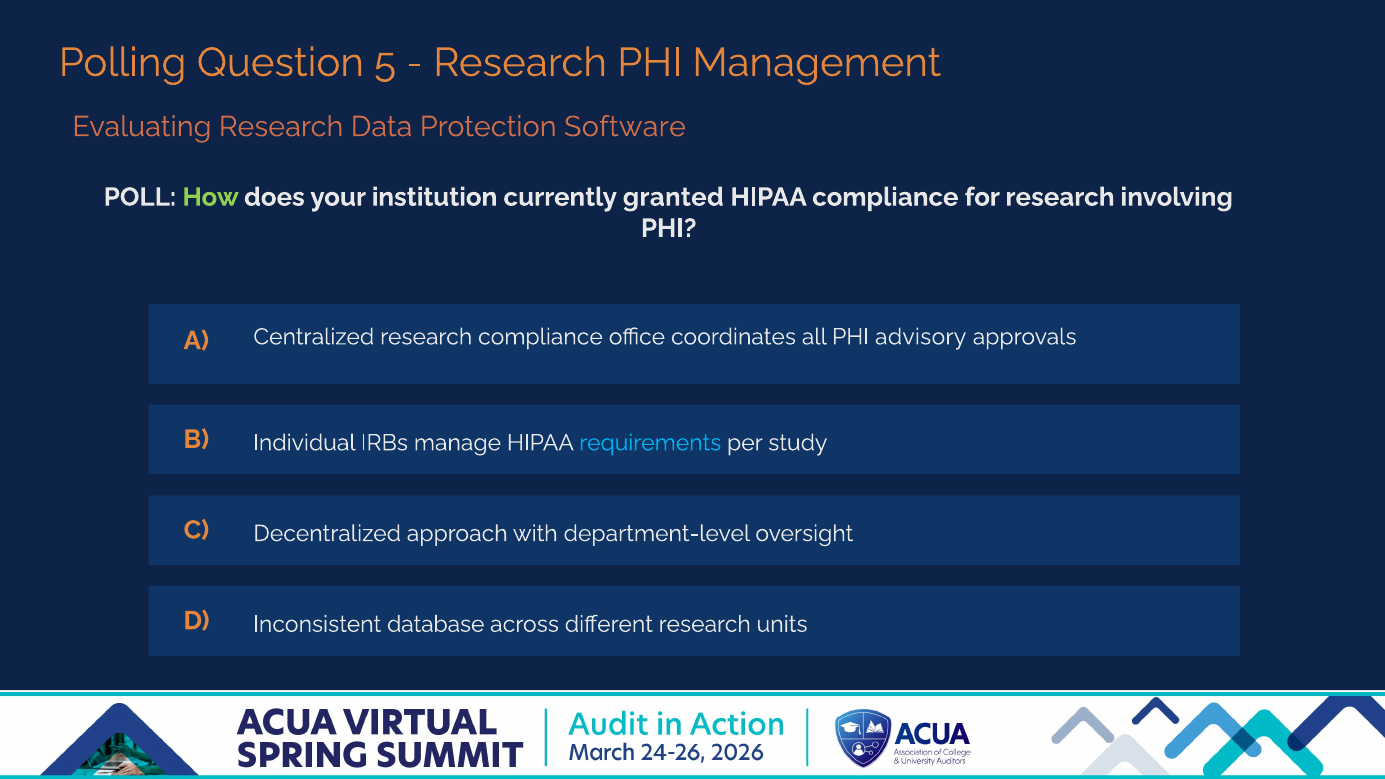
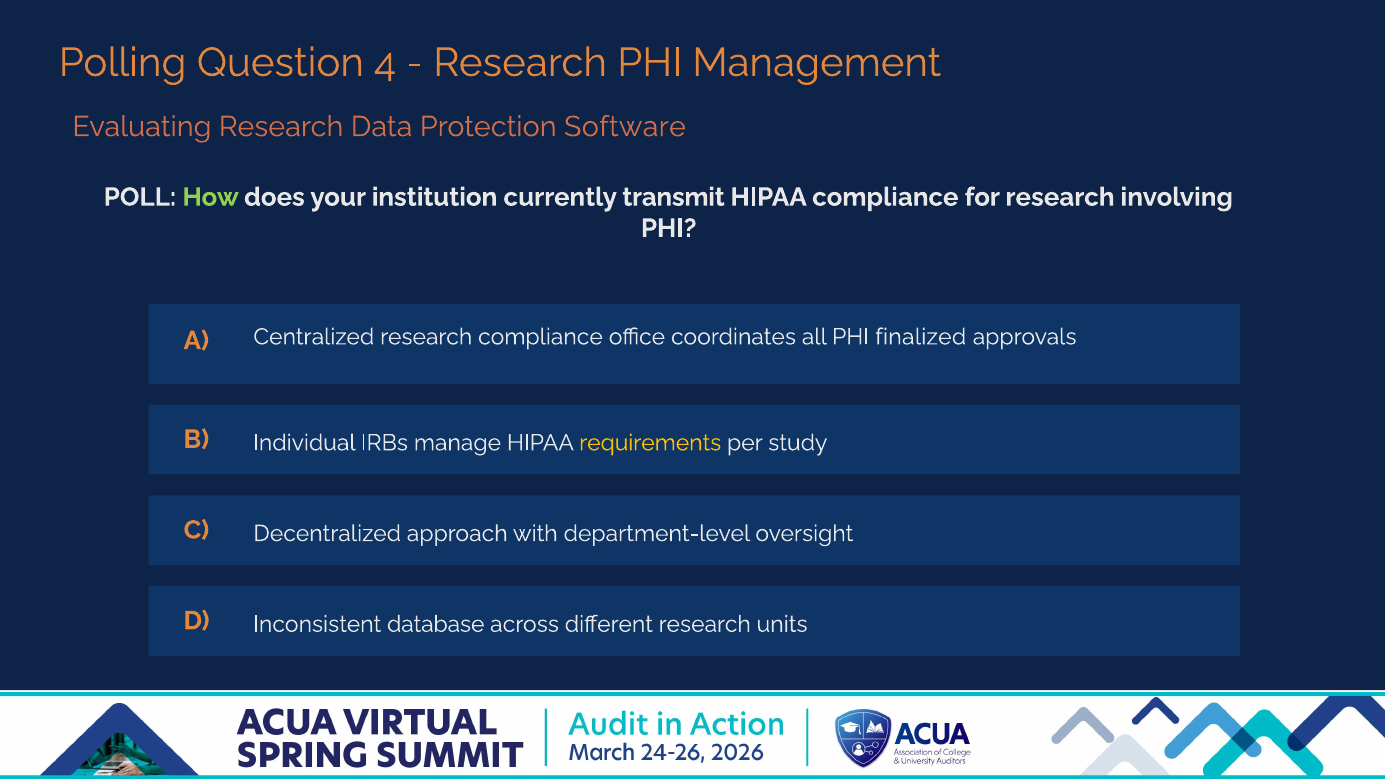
5: 5 -> 4 (385, 63)
granted: granted -> transmit (673, 197)
advisory: advisory -> finalized (921, 337)
requirements colour: light blue -> yellow (650, 443)
